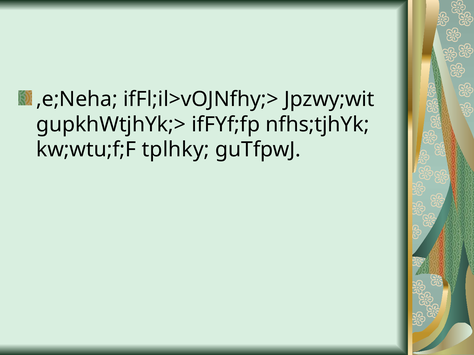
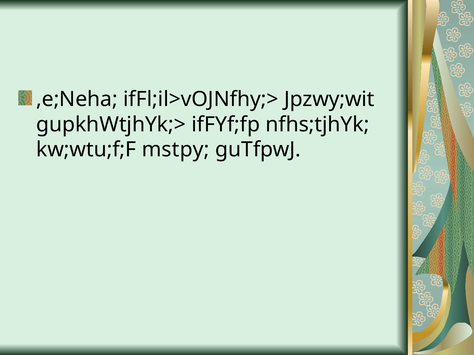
tplhky: tplhky -> mstpy (176, 150)
